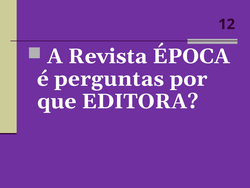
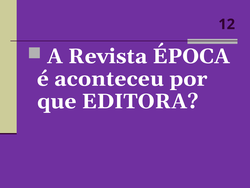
perguntas: perguntas -> aconteceu (109, 79)
